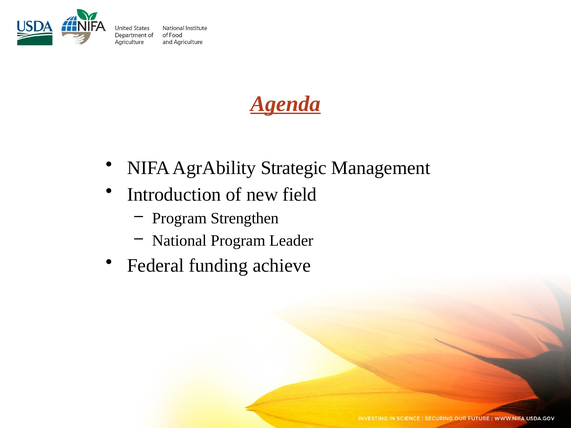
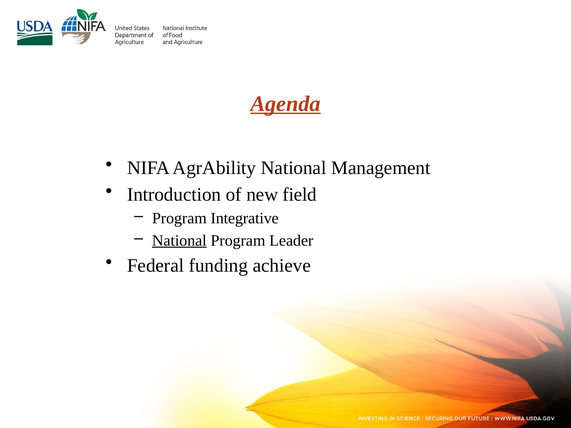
AgrAbility Strategic: Strategic -> National (294, 168)
Strengthen: Strengthen -> Integrative (245, 218)
National underline: none -> present (179, 241)
